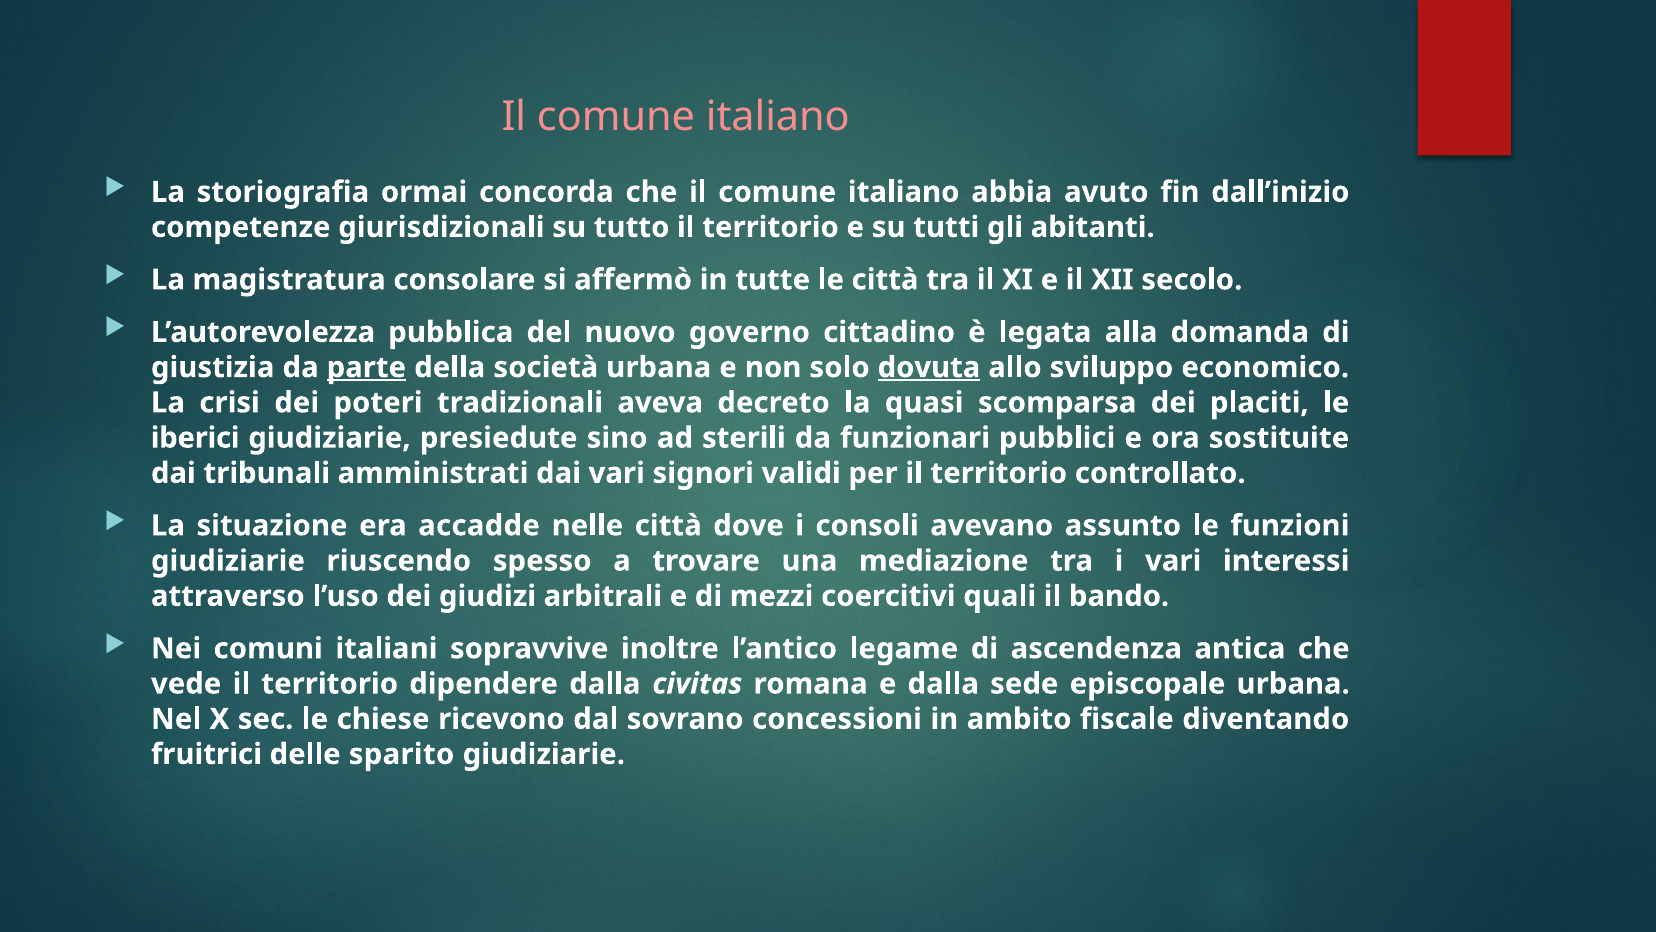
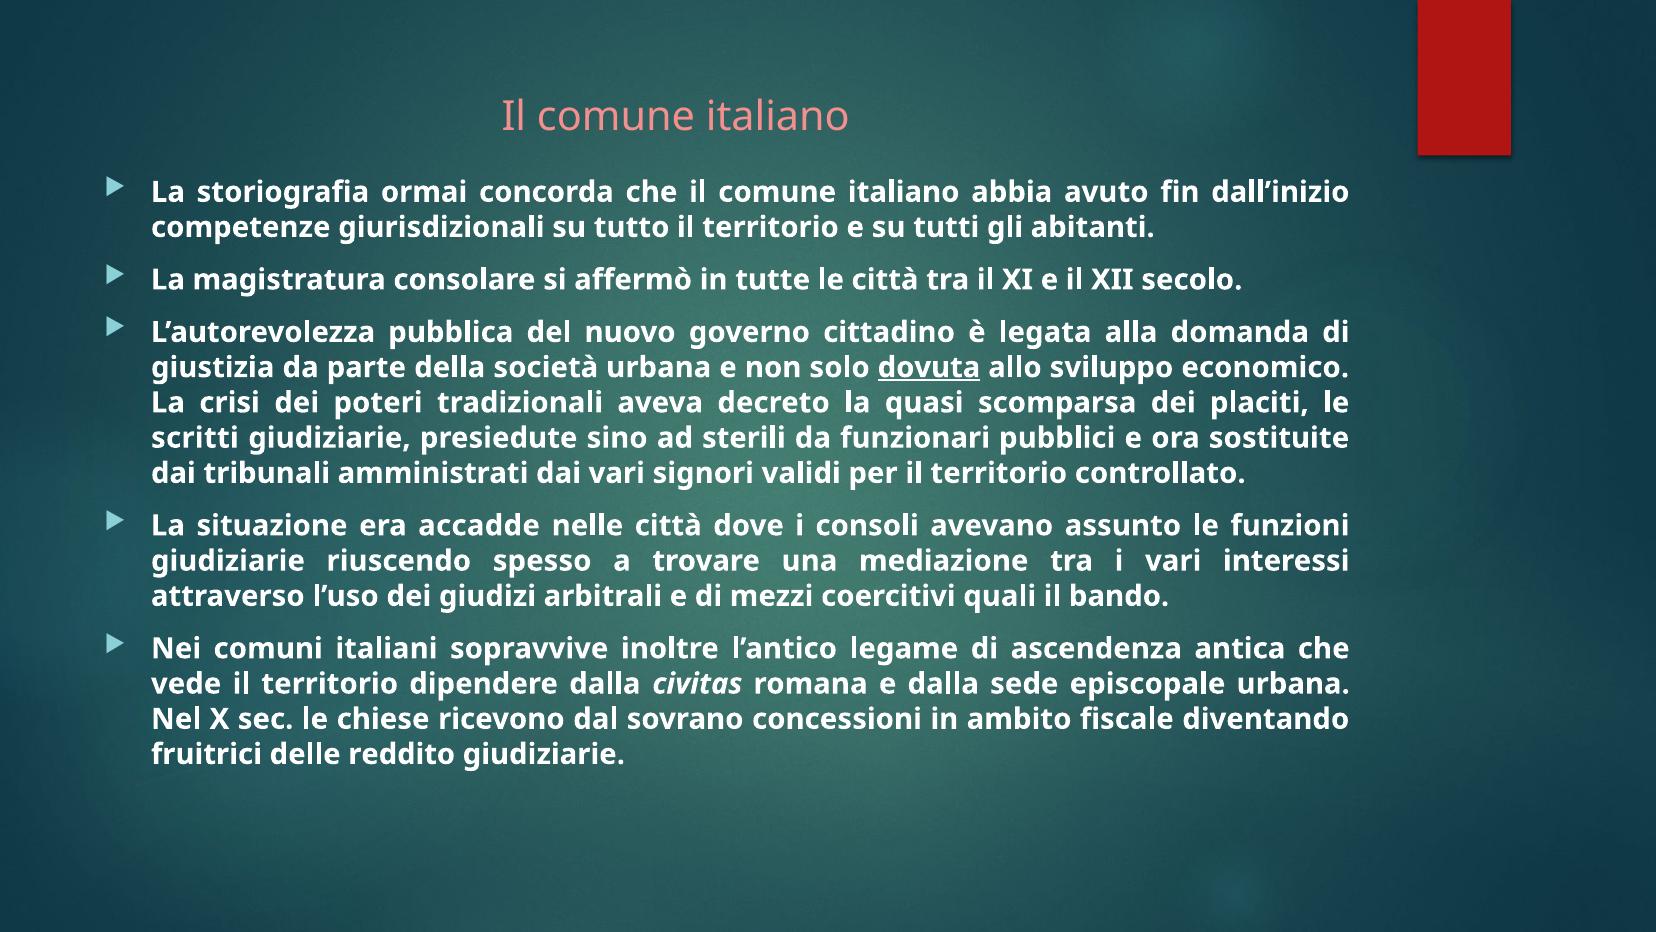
parte underline: present -> none (366, 367)
iberici: iberici -> scritti (195, 438)
sparito: sparito -> reddito (402, 754)
